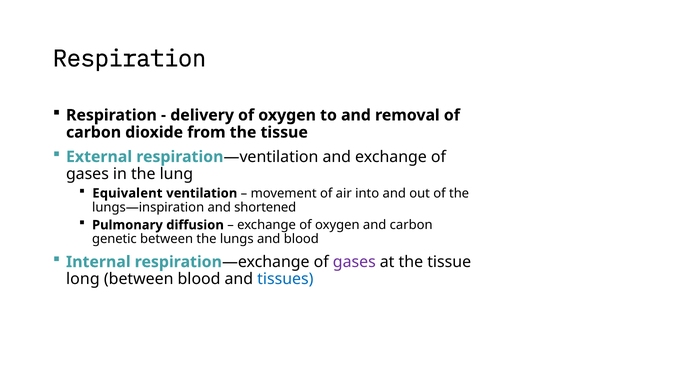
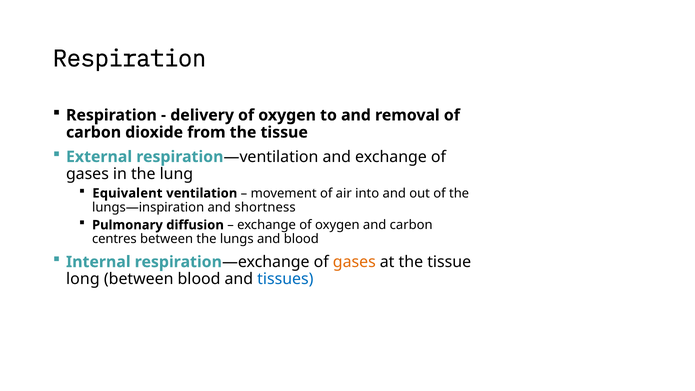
shortened: shortened -> shortness (265, 207)
genetic: genetic -> centres (114, 239)
gases colour: purple -> orange (354, 262)
